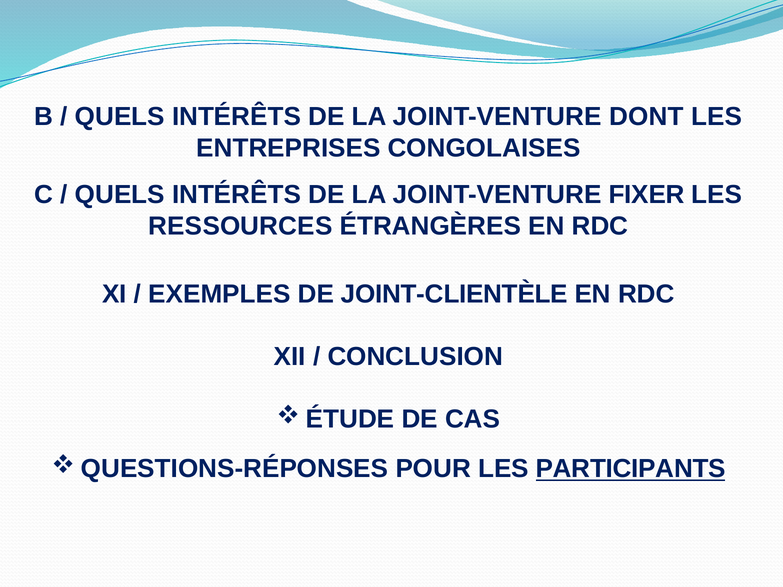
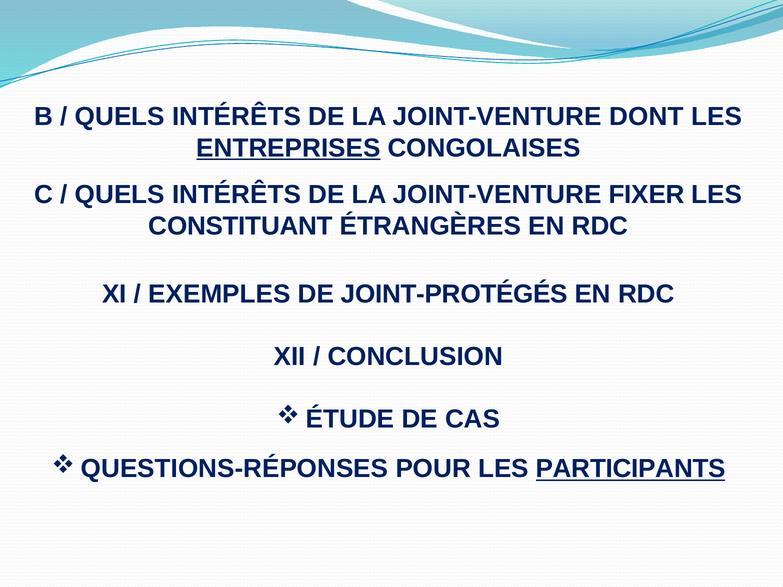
ENTREPRISES underline: none -> present (288, 148)
RESSOURCES: RESSOURCES -> CONSTITUANT (241, 226)
JOINT-CLIENTÈLE: JOINT-CLIENTÈLE -> JOINT-PROTÉGÉS (454, 294)
